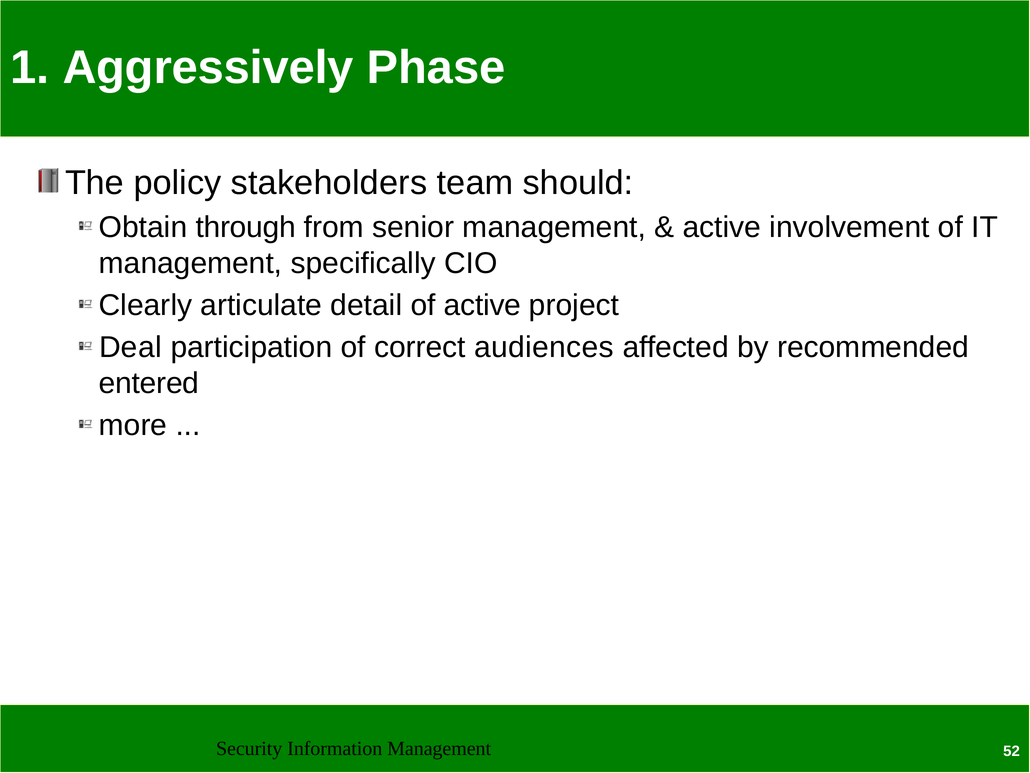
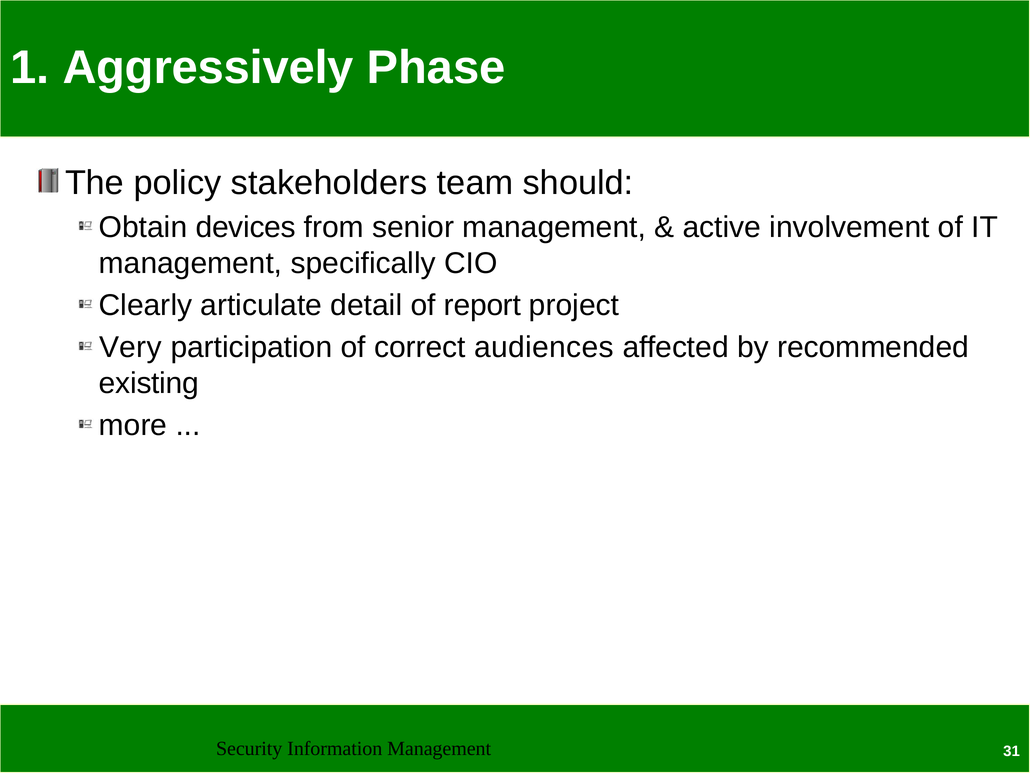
through: through -> devices (246, 227)
of active: active -> report (482, 305)
Deal: Deal -> Very (130, 347)
entered: entered -> existing (149, 383)
52: 52 -> 31 (1012, 751)
